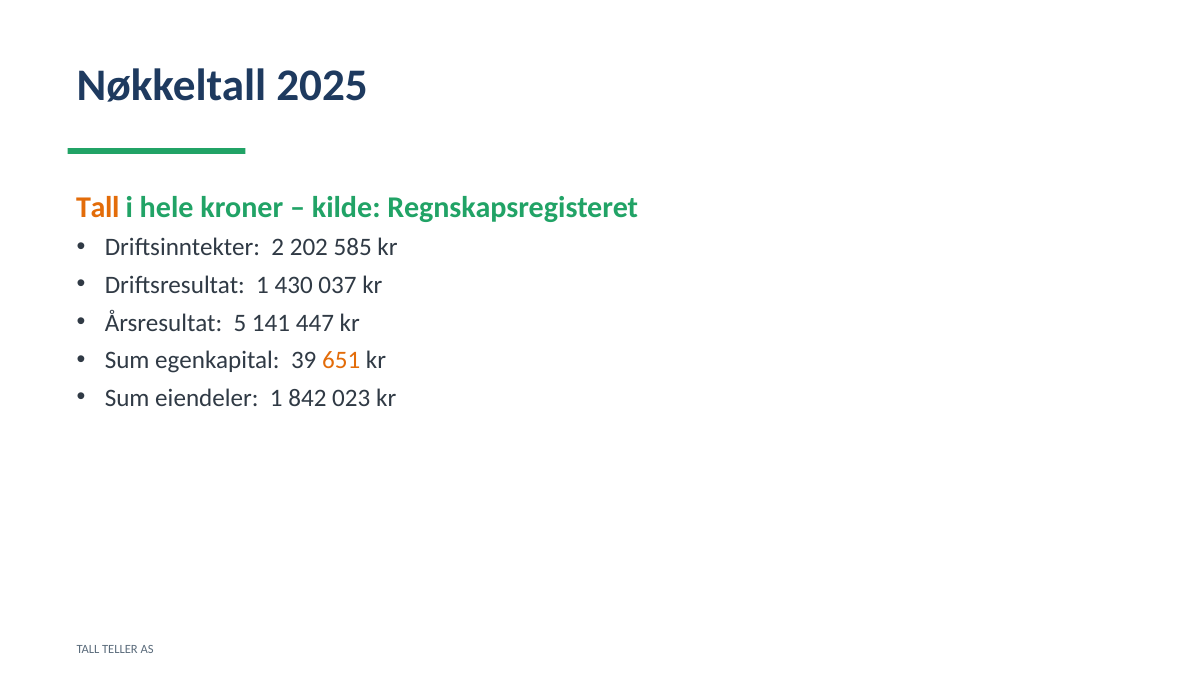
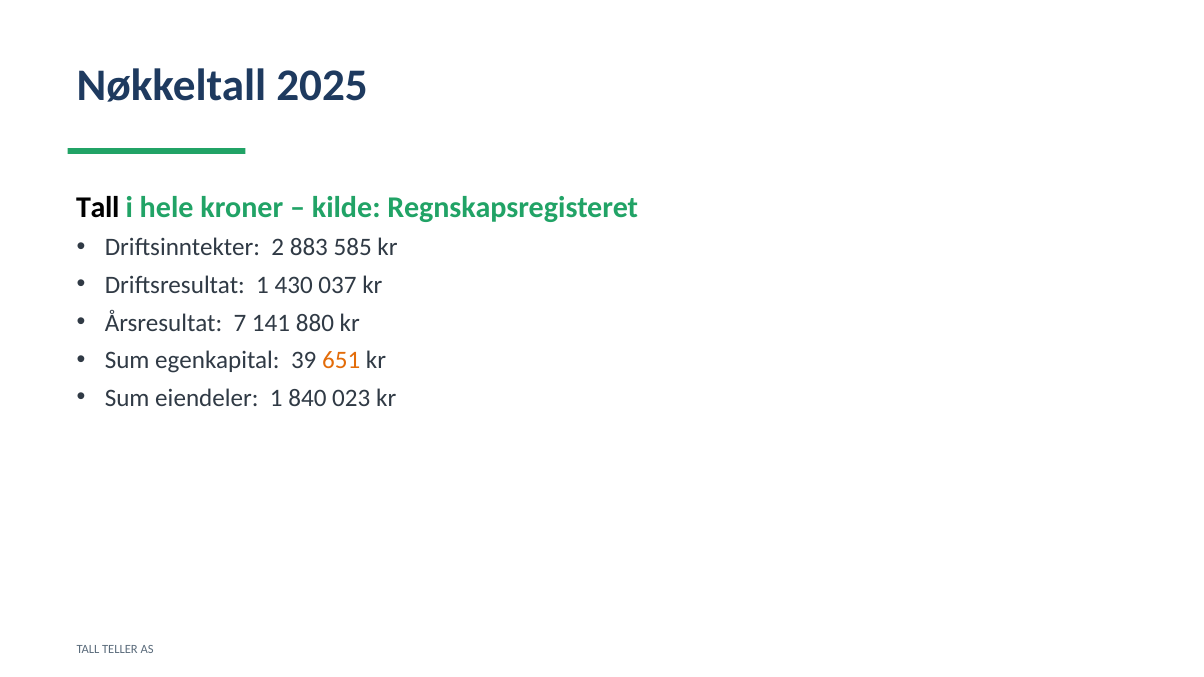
Tall colour: orange -> black (98, 207)
202: 202 -> 883 (309, 248)
5: 5 -> 7 (240, 323)
447: 447 -> 880 (315, 323)
842: 842 -> 840 (307, 398)
